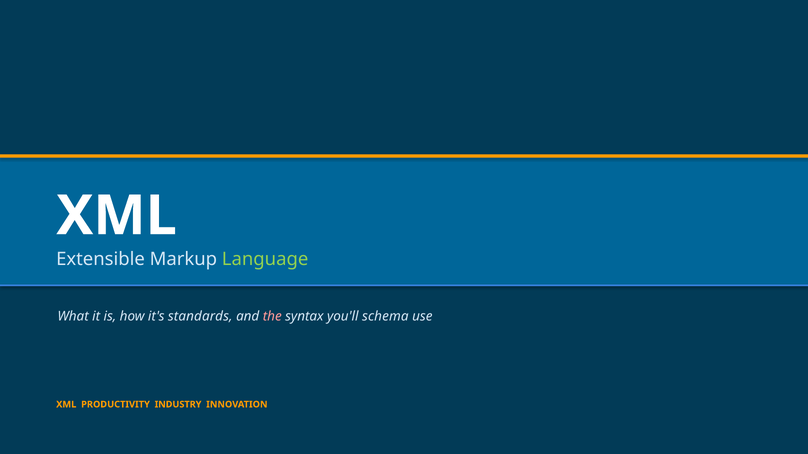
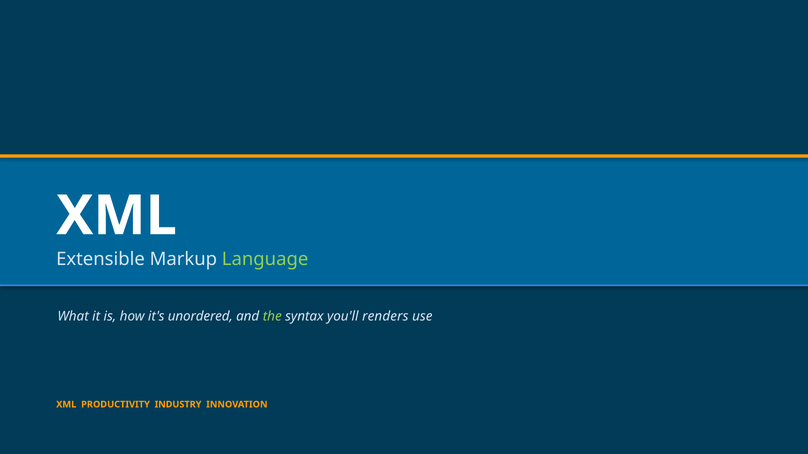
standards: standards -> unordered (200, 317)
the colour: pink -> light green (272, 317)
schema: schema -> renders (385, 317)
